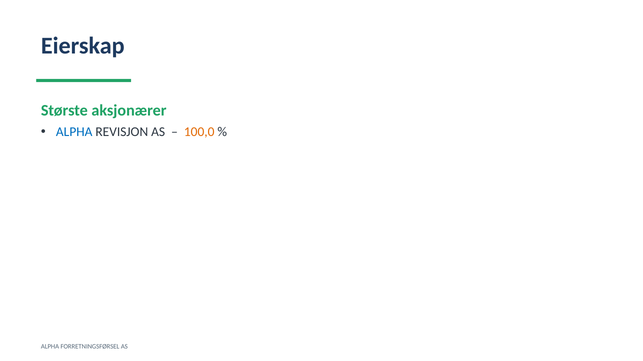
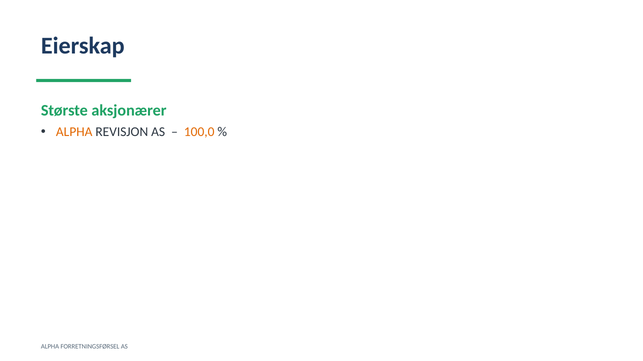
ALPHA colour: blue -> orange (74, 132)
